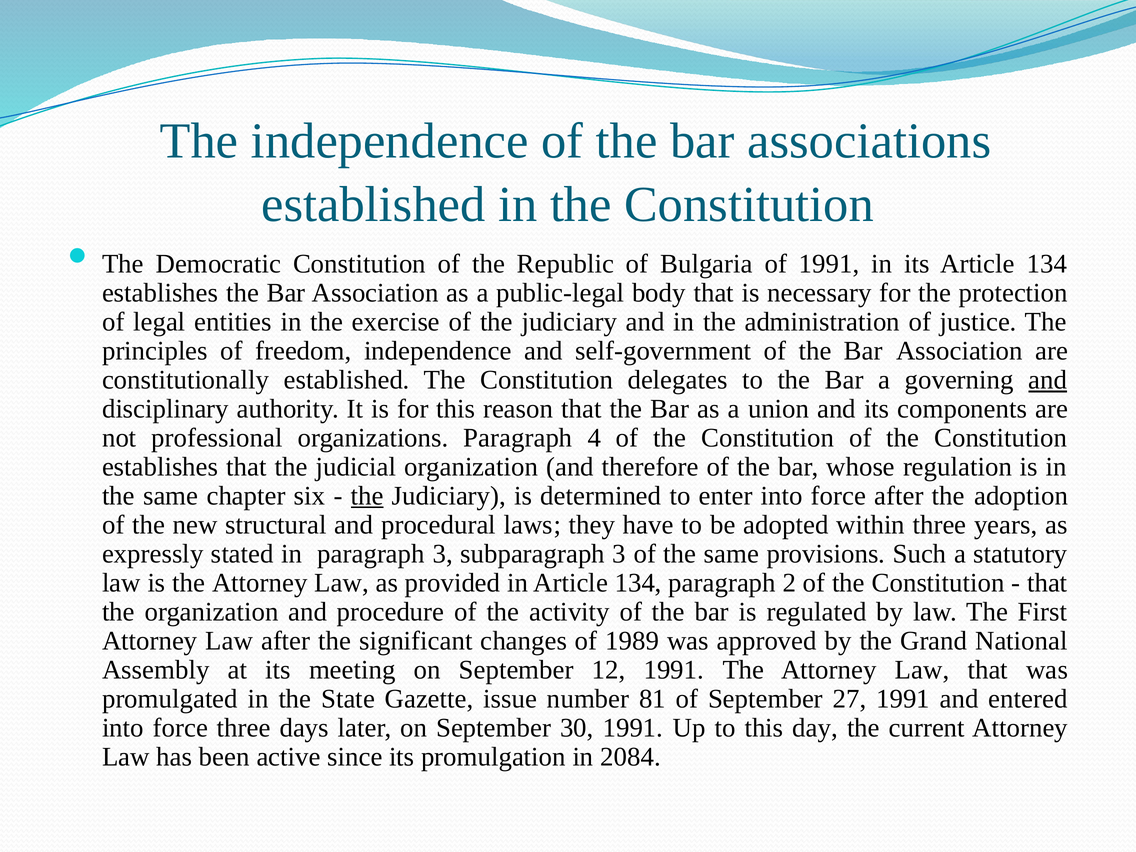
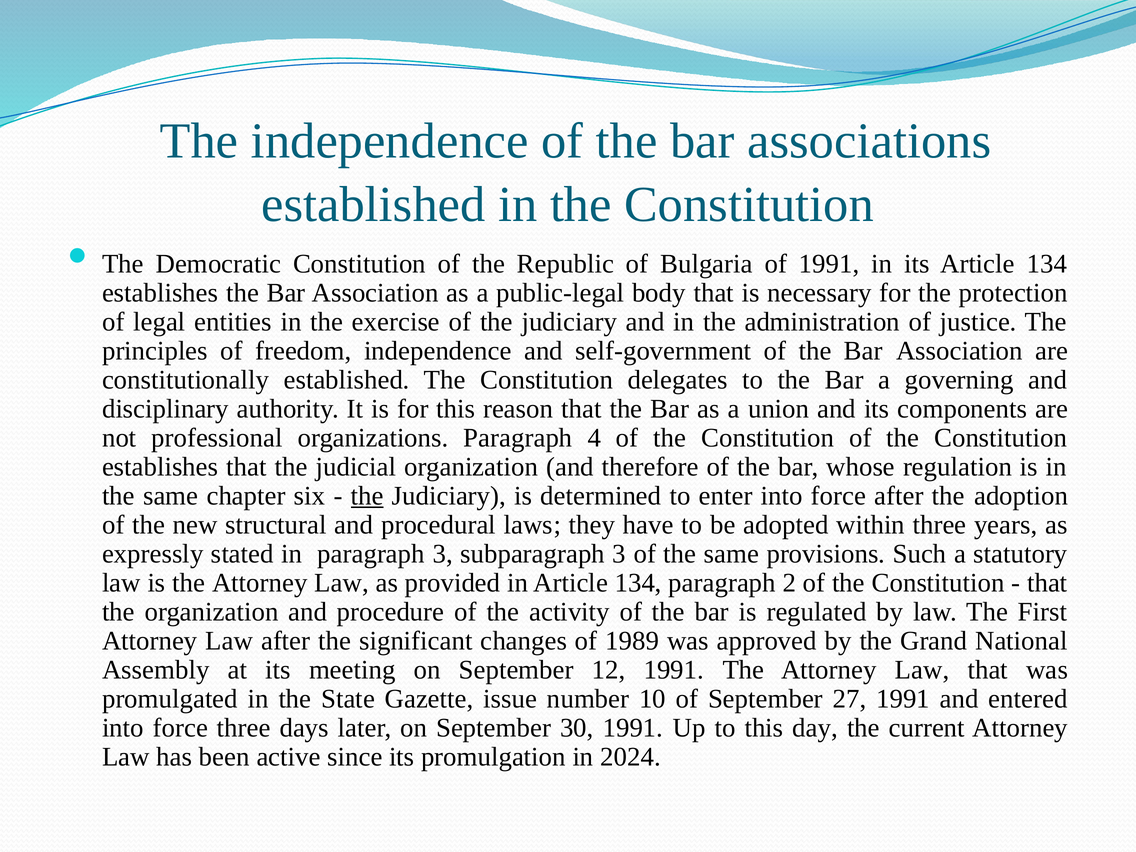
and underline: present -> none (1048, 380)
81: 81 -> 10 (652, 699)
2084: 2084 -> 2024 (631, 757)
